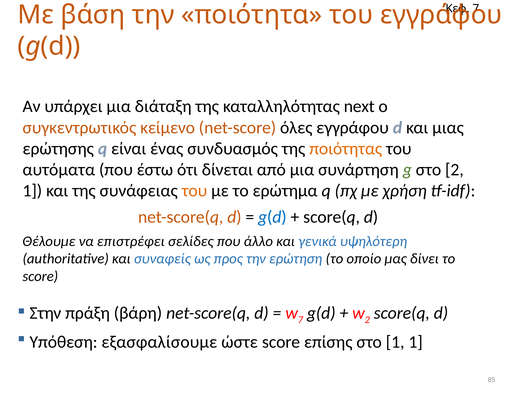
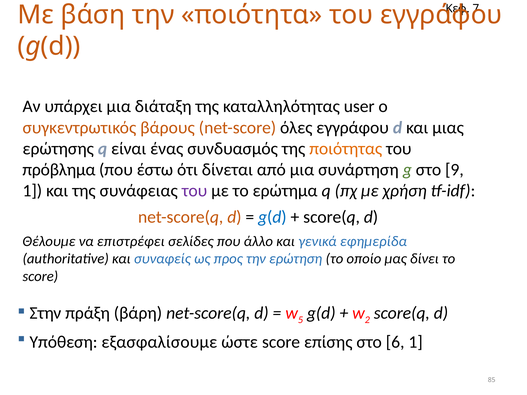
next: next -> user (359, 107)
κείμενο: κείμενο -> βάρους (167, 128)
αυτόματα: αυτόματα -> πρόβλημα (59, 170)
στο 2: 2 -> 9 (454, 170)
του colour: orange -> purple (194, 191)
υψηλότερη: υψηλότερη -> εφημερίδα (373, 241)
7: 7 -> 5 (300, 320)
στο 1: 1 -> 6 (395, 342)
